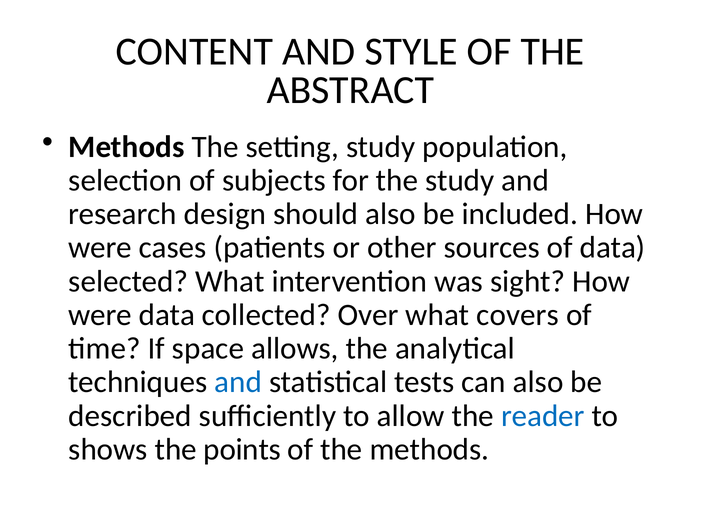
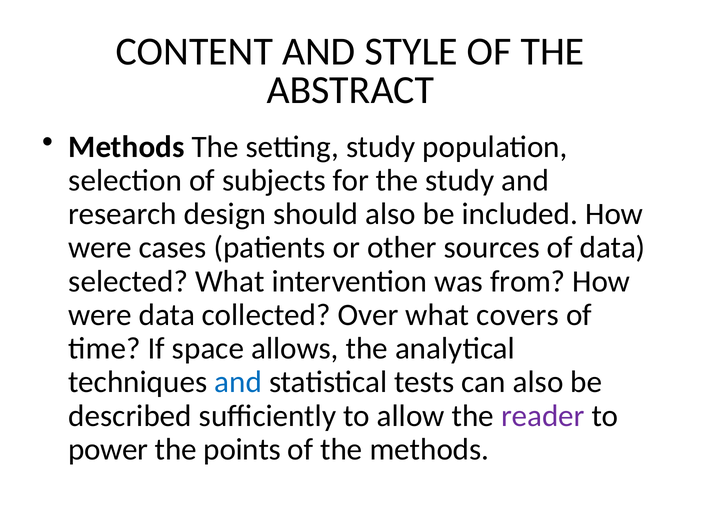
sight: sight -> from (528, 282)
reader colour: blue -> purple (543, 416)
shows: shows -> power (108, 450)
